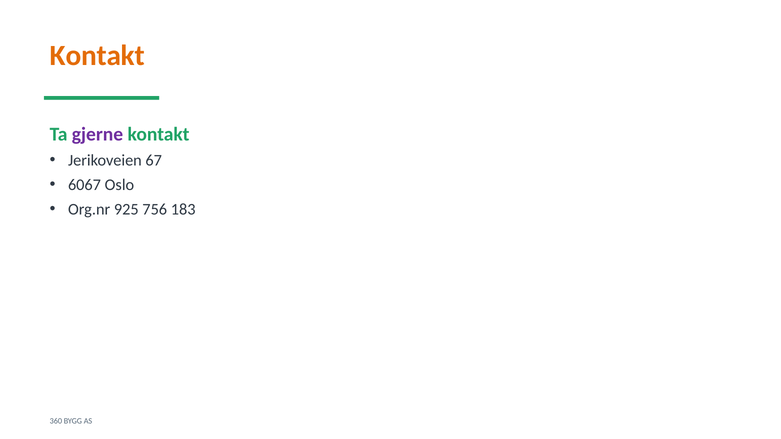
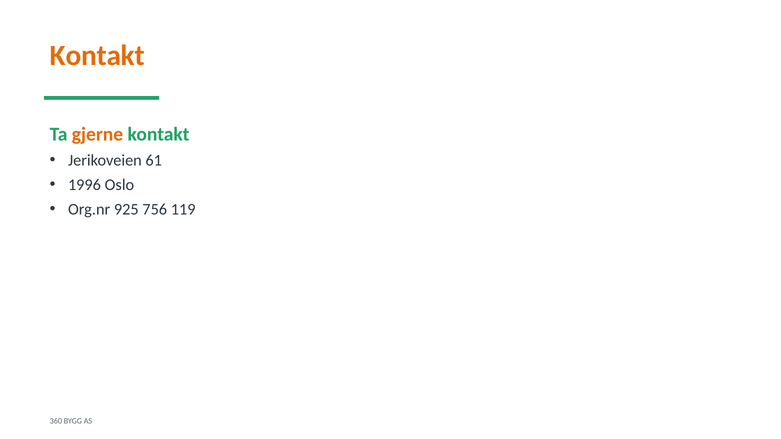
gjerne colour: purple -> orange (98, 134)
67: 67 -> 61 (154, 161)
6067: 6067 -> 1996 (84, 185)
183: 183 -> 119 (183, 209)
